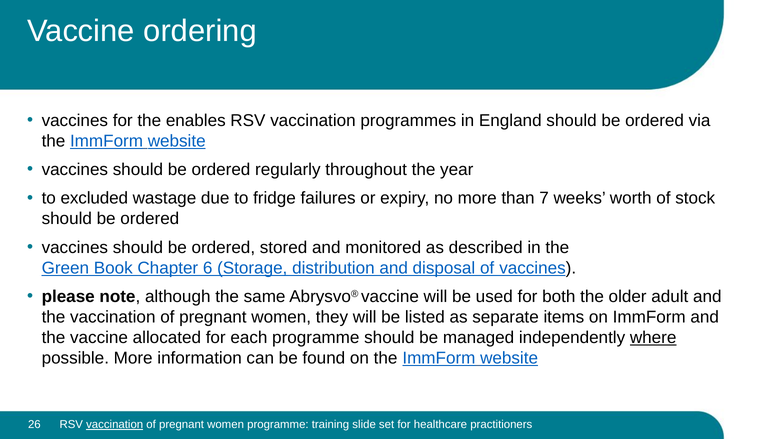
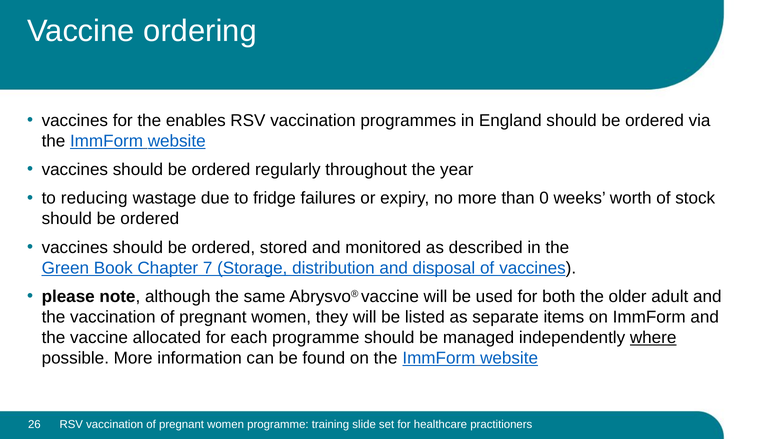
excluded: excluded -> reducing (94, 198)
7: 7 -> 0 (544, 198)
6: 6 -> 7 (208, 268)
vaccination underline: present -> none (115, 425)
